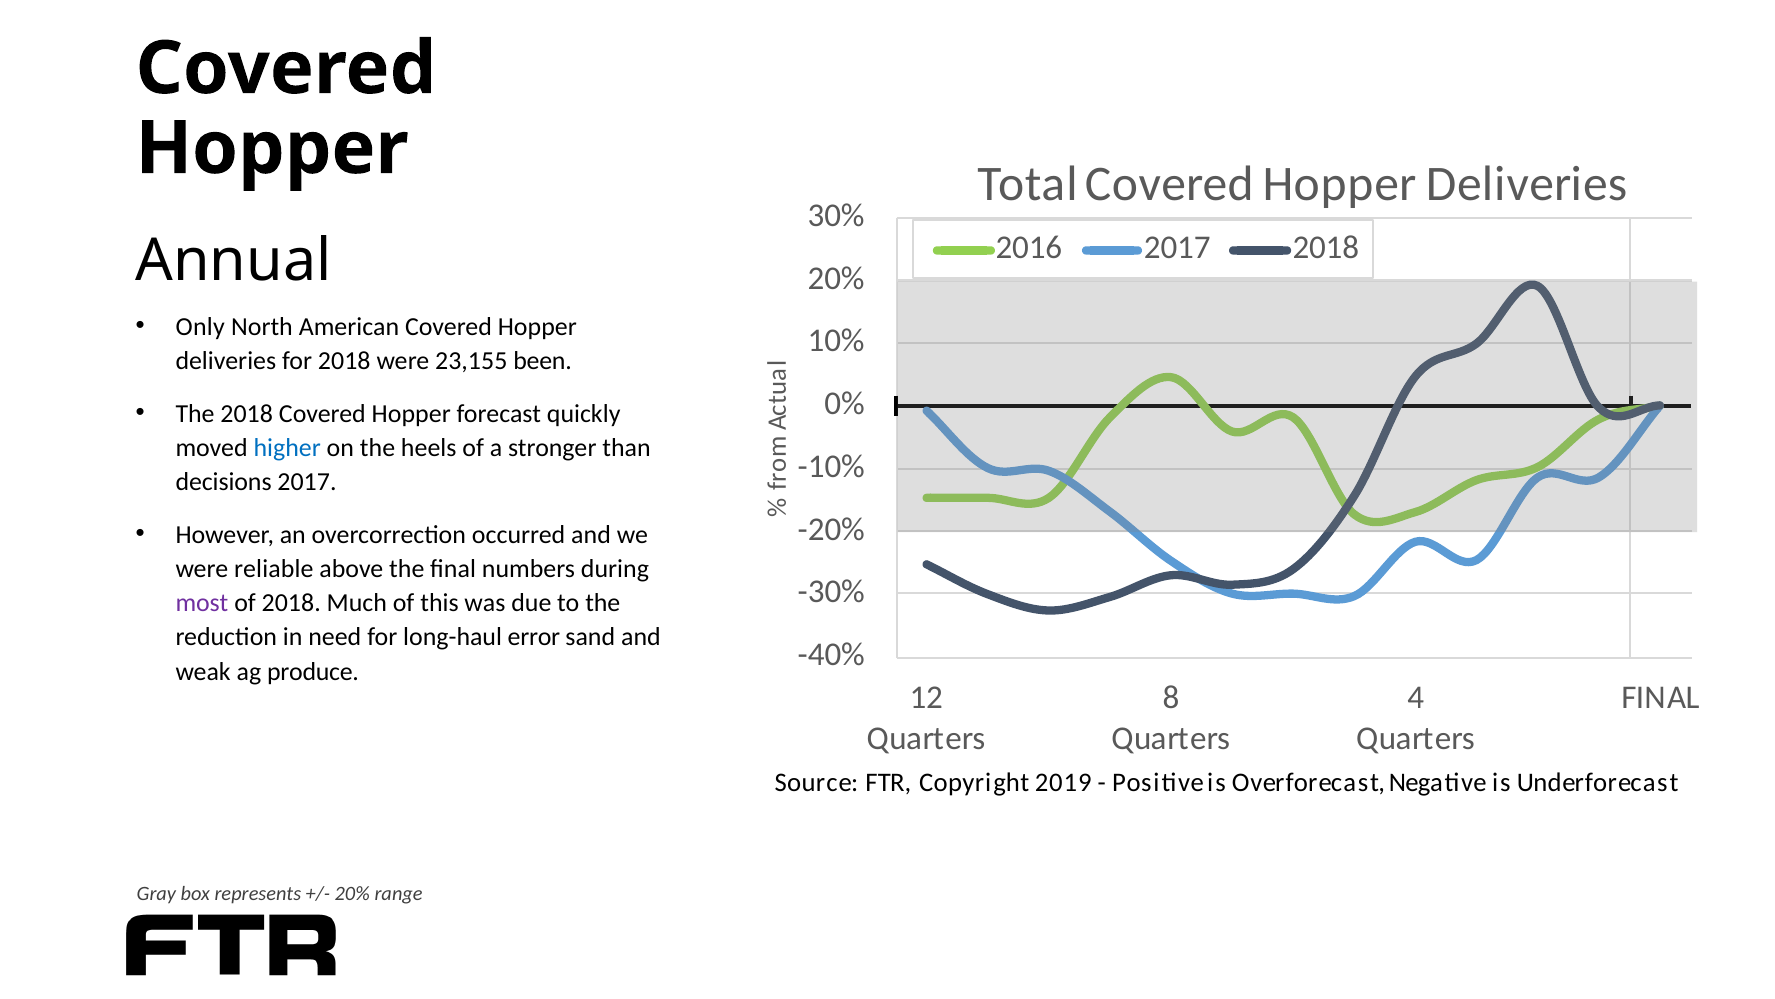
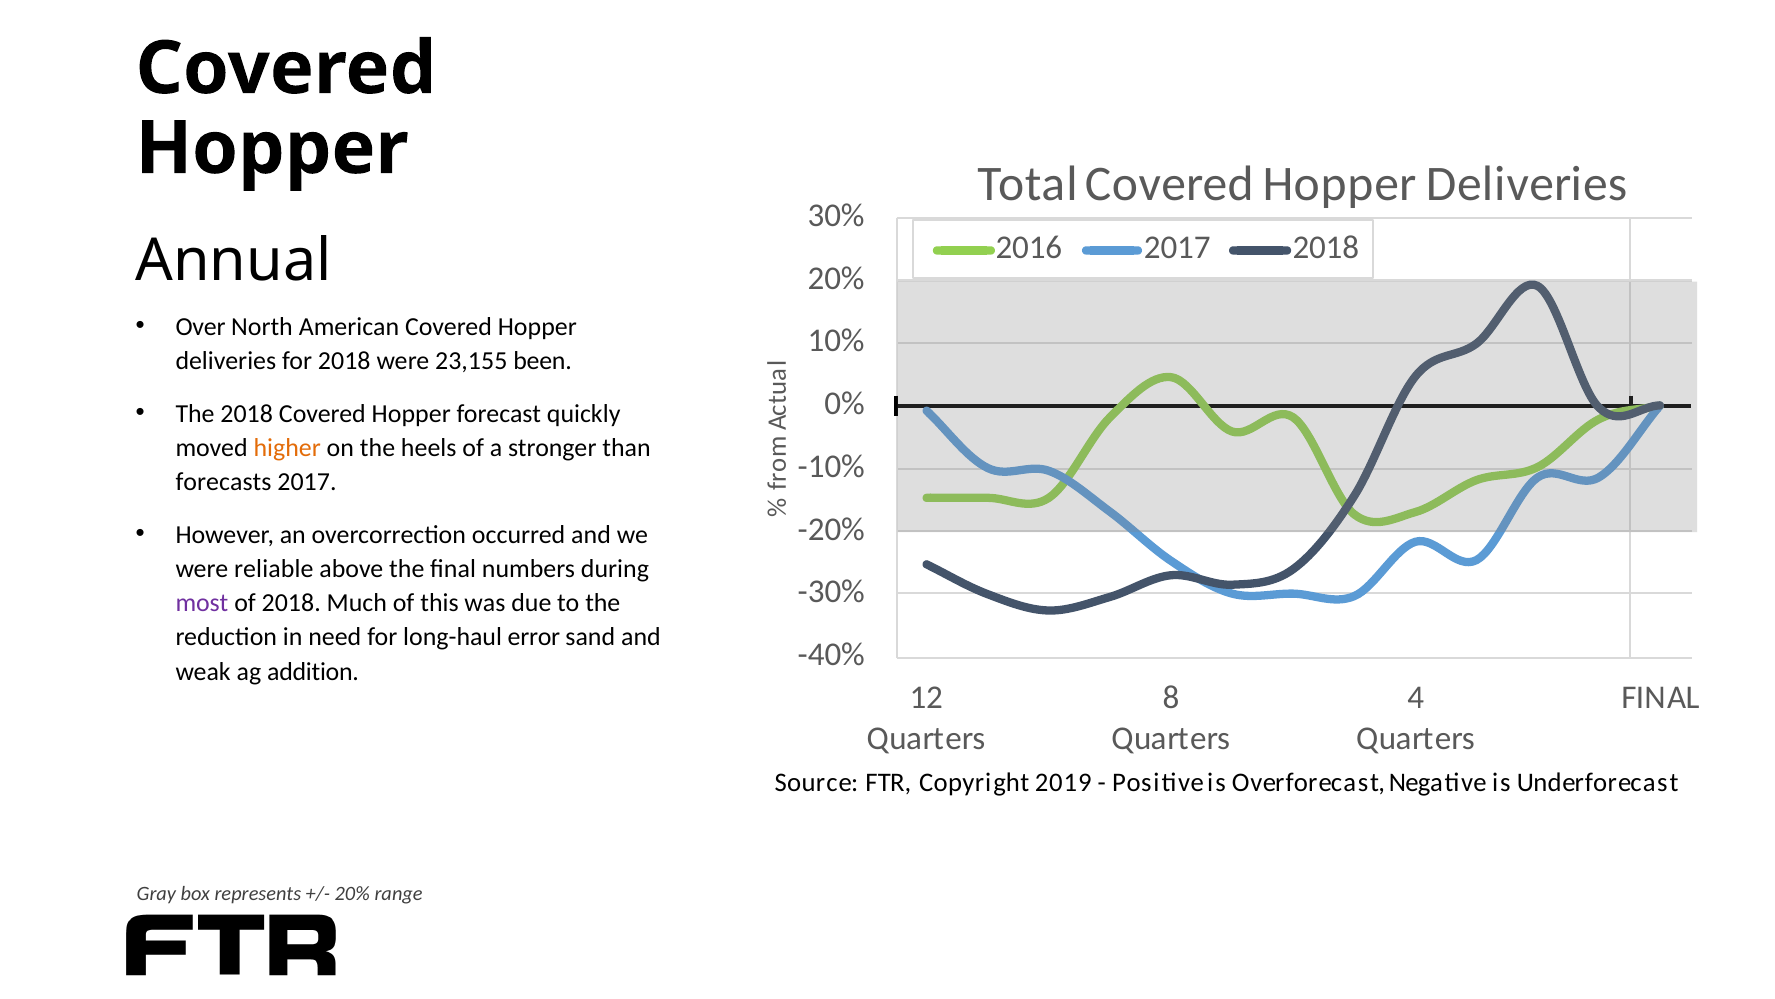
Only: Only -> Over (201, 327)
higher colour: blue -> orange (287, 448)
decisions: decisions -> forecasts (224, 482)
produce: produce -> addition (313, 671)
